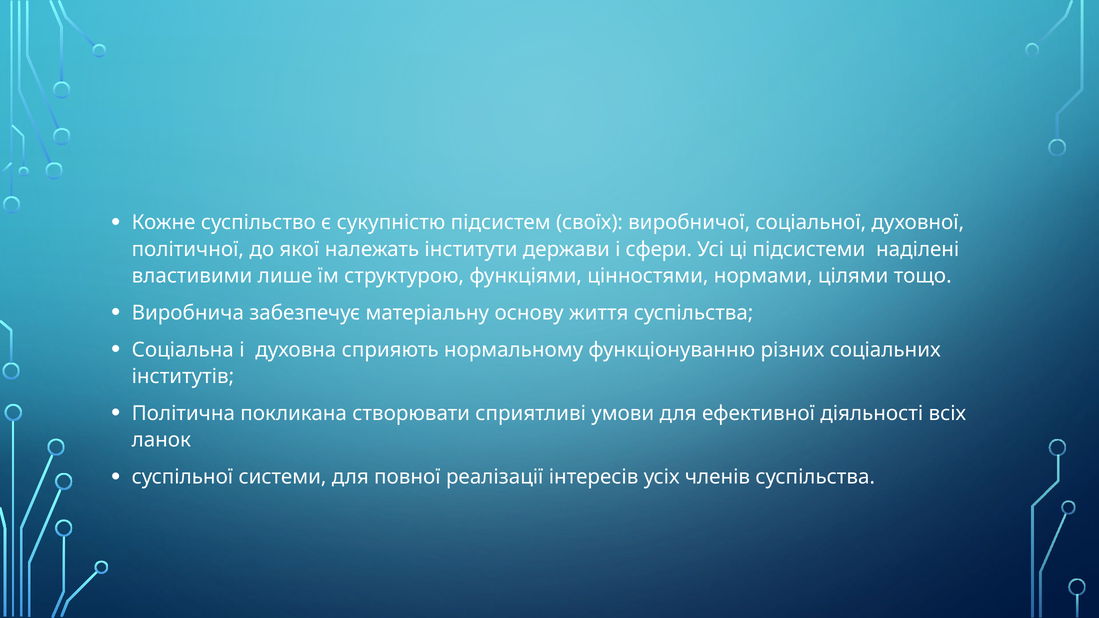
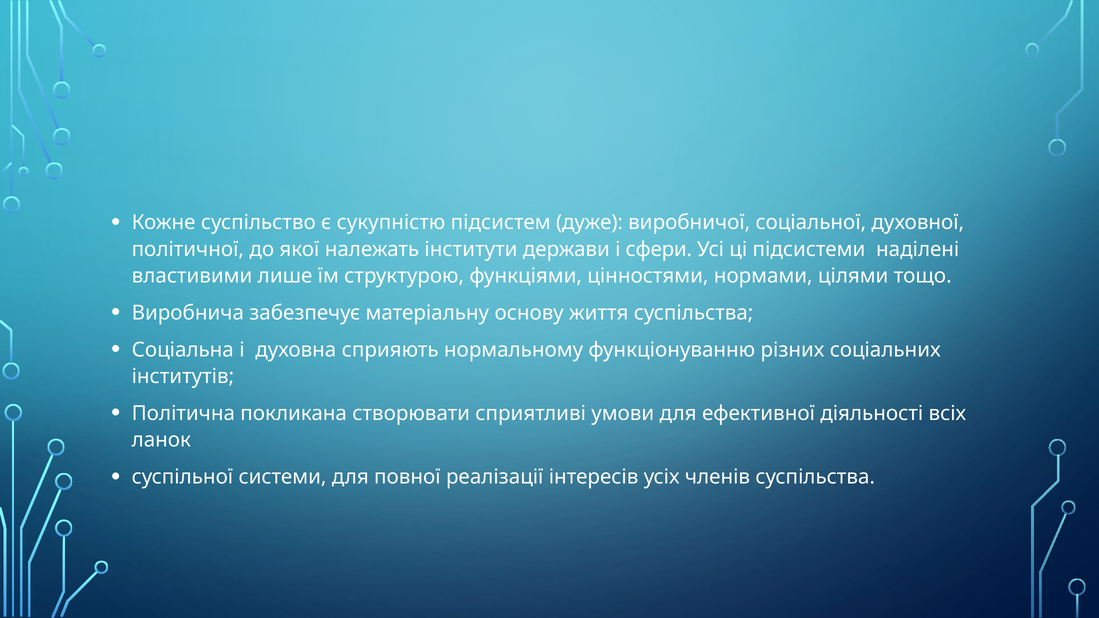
своїх: своїх -> дуже (590, 223)
